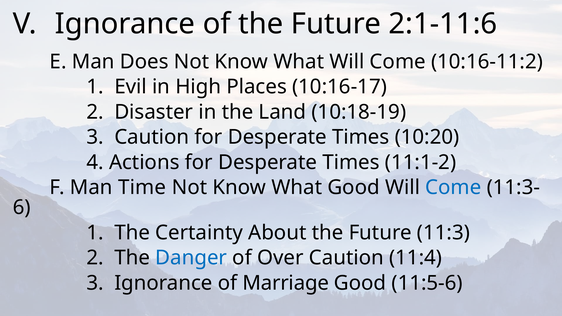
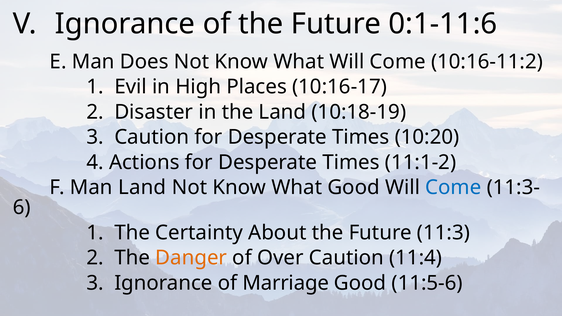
2:1-11:6: 2:1-11:6 -> 0:1-11:6 (443, 24)
Man Time: Time -> Land (142, 188)
Danger colour: blue -> orange (191, 258)
